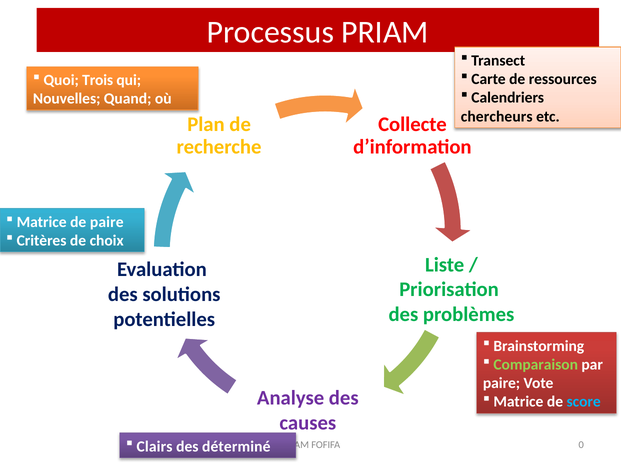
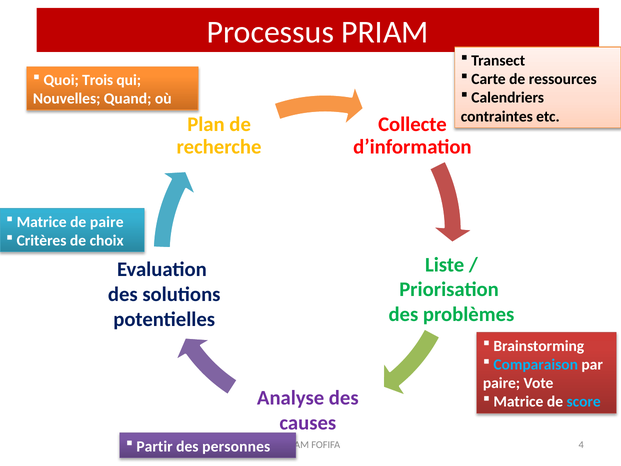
chercheurs: chercheurs -> contraintes (497, 116)
Comparaison colour: light green -> light blue (536, 364)
Clairs: Clairs -> Partir (155, 446)
déterminé: déterminé -> personnes (236, 446)
0: 0 -> 4 (581, 445)
